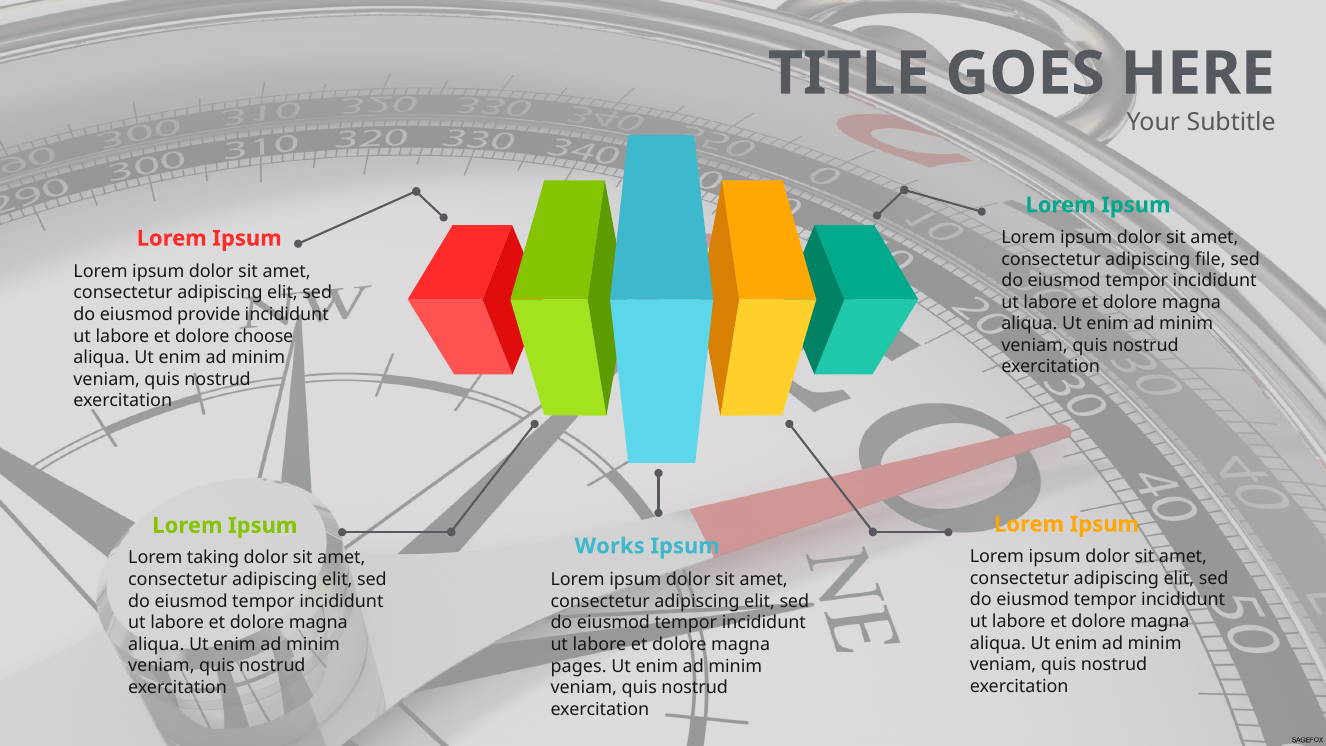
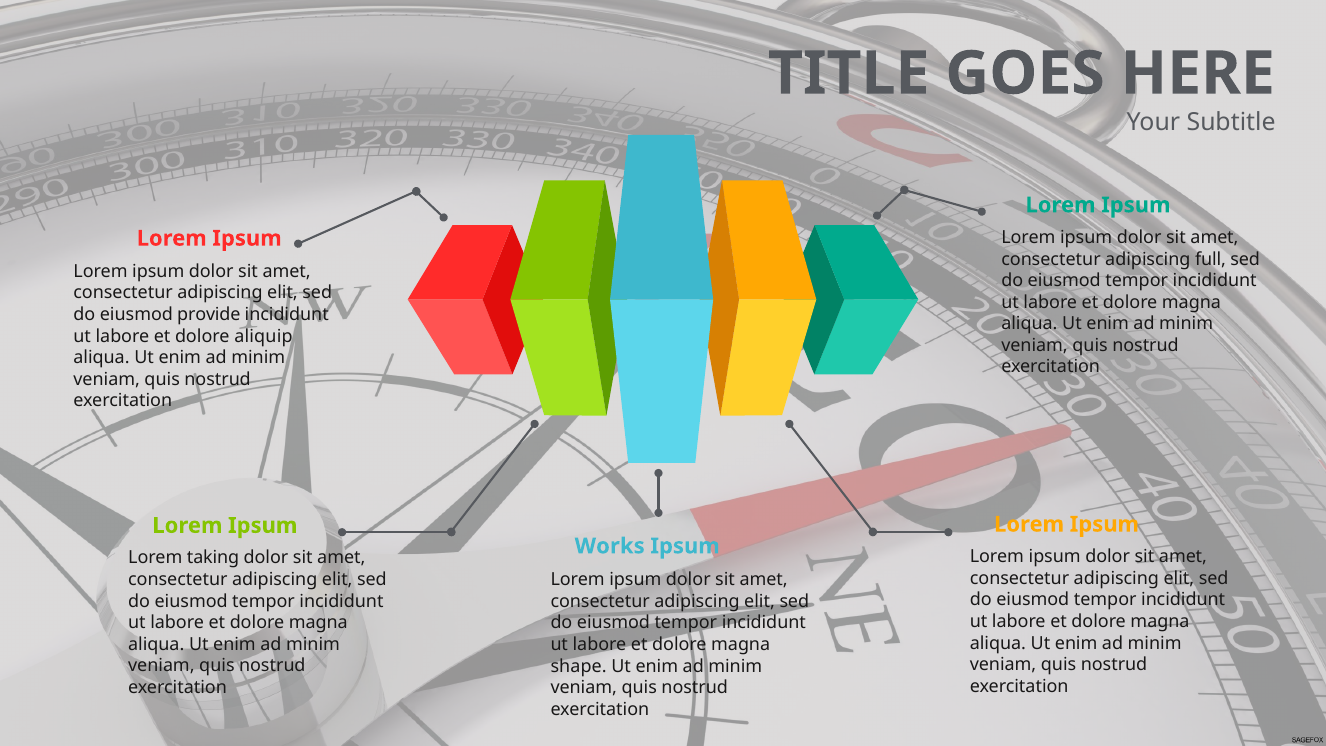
file: file -> full (1210, 259)
choose: choose -> aliquip (263, 336)
pages: pages -> shape (579, 666)
